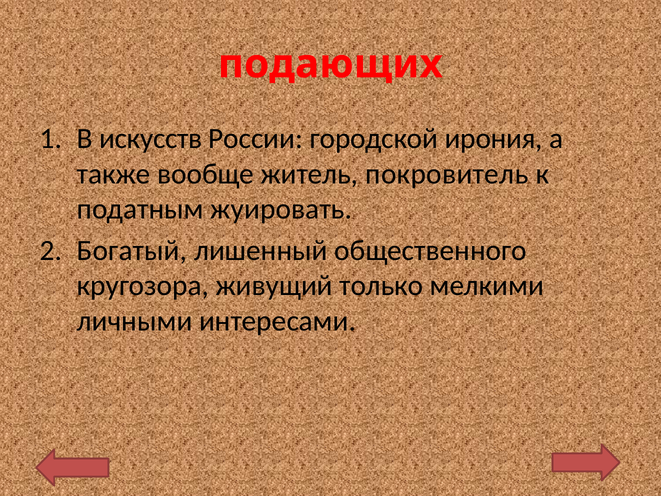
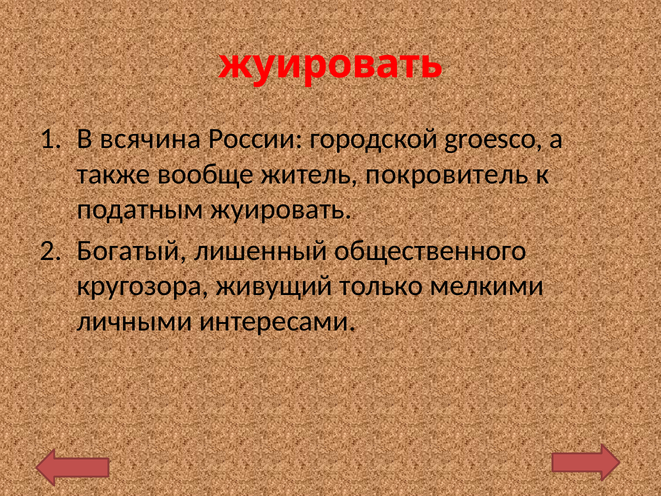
подающих: подающих -> жуировать (331, 64)
искусств: искусств -> всячина (150, 139)
ирония: ирония -> groesco (494, 139)
